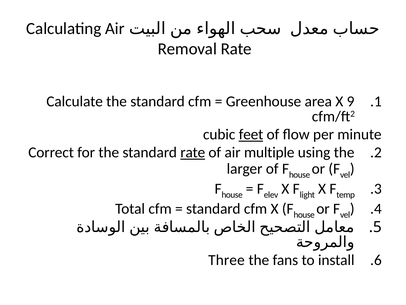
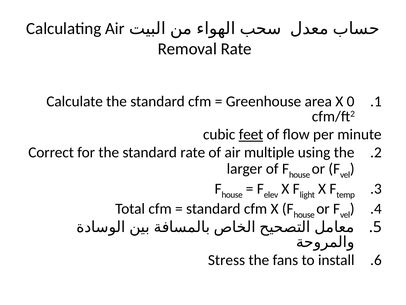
9: 9 -> 0 (351, 101)
rate underline: present -> none (193, 152)
Three: Three -> Stress (226, 260)
